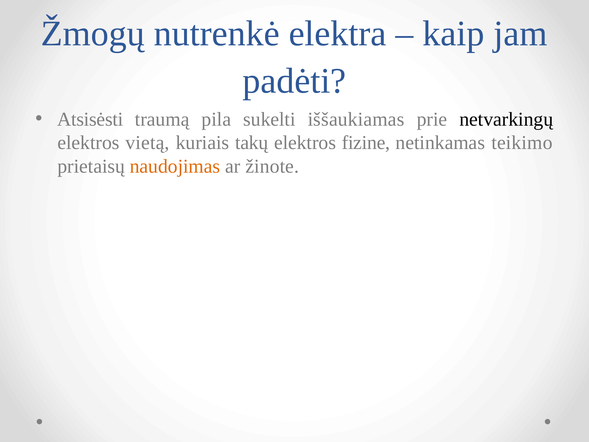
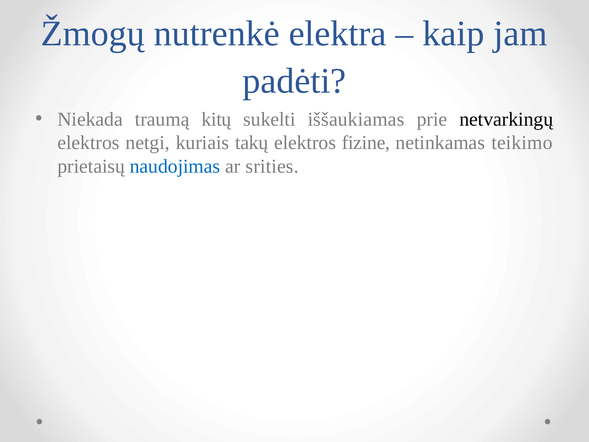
Atsisėsti: Atsisėsti -> Niekada (90, 119)
pila: pila -> kitų (216, 119)
vietą: vietą -> netgi (148, 143)
naudojimas colour: orange -> blue (175, 166)
žinote: žinote -> srities (272, 166)
